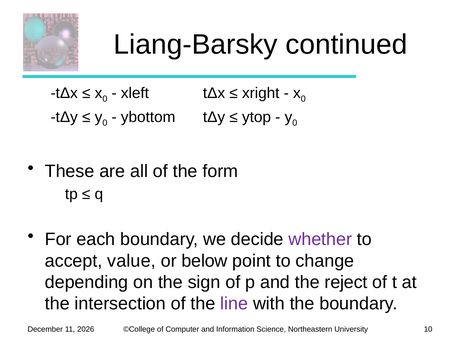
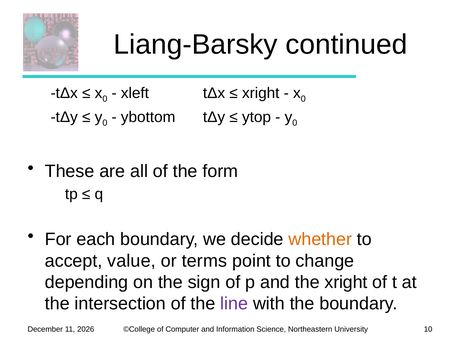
whether colour: purple -> orange (320, 239)
below: below -> terms (204, 261)
the reject: reject -> xright (346, 282)
